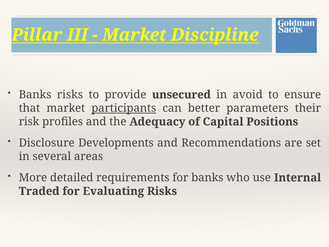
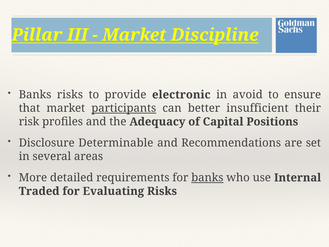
unsecured: unsecured -> electronic (181, 95)
parameters: parameters -> insufficient (257, 108)
Developments: Developments -> Determinable (116, 143)
banks underline: none -> present (207, 178)
